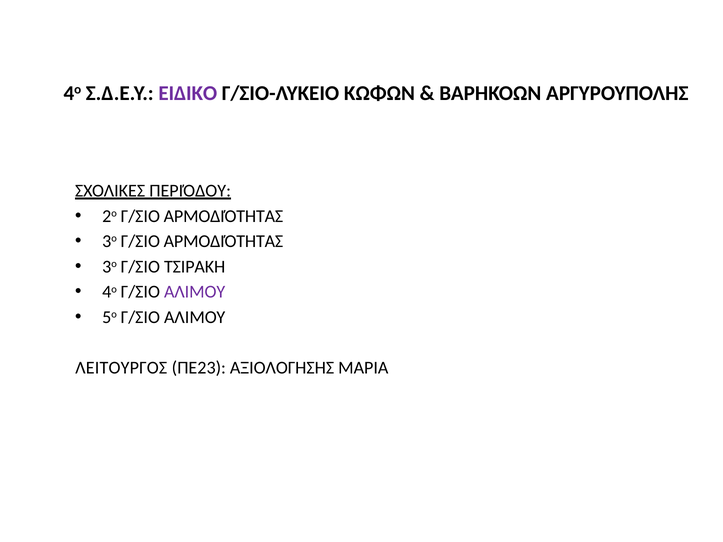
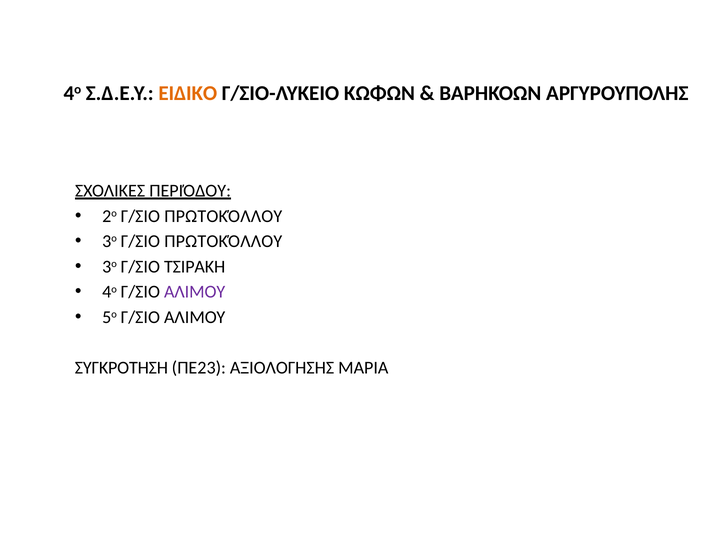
ΕΙΔΙΚΟ colour: purple -> orange (188, 93)
2ο Γ/ΣΙΟ ΑΡΜΟΔΙΌΤΗΤΑΣ: ΑΡΜΟΔΙΌΤΗΤΑΣ -> ΠΡΩΤΟΚΌΛΛΟΥ (223, 216)
3ο Γ/ΣΙΟ ΑΡΜΟΔΙΌΤΗΤΑΣ: ΑΡΜΟΔΙΌΤΗΤΑΣ -> ΠΡΩΤΟΚΌΛΛΟΥ (223, 241)
ΛΕΙΤΟΥΡΓΟΣ: ΛΕΙΤΟΥΡΓΟΣ -> ΣΥΓΚΡΟΤΗΣΗ (121, 368)
